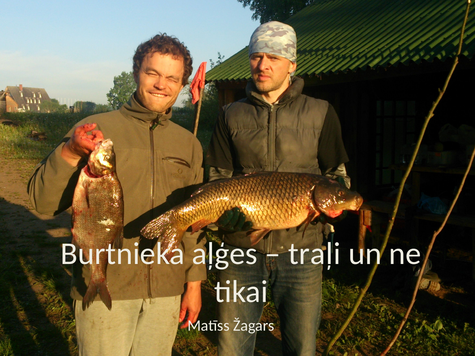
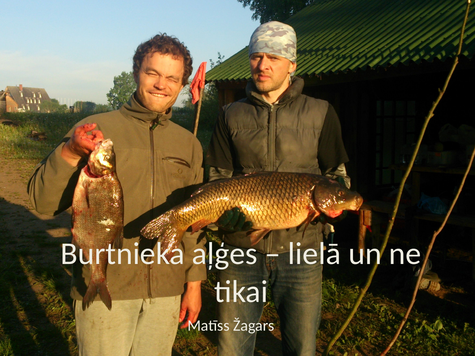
traļi: traļi -> lielā (314, 254)
